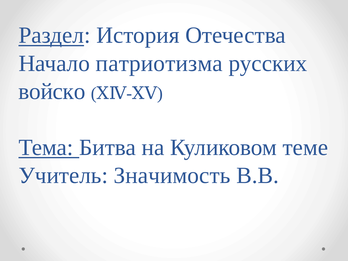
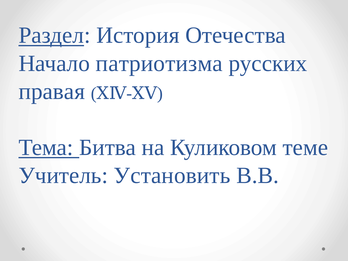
войско: войско -> правая (52, 91)
Значимость: Значимость -> Установить (172, 175)
